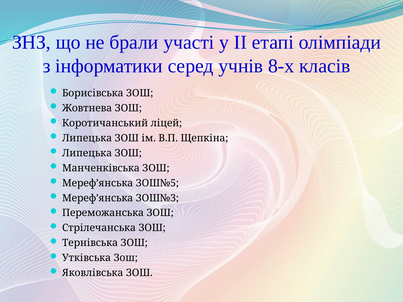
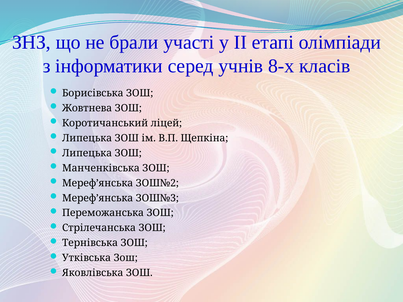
ЗОШ№5: ЗОШ№5 -> ЗОШ№2 (157, 183)
